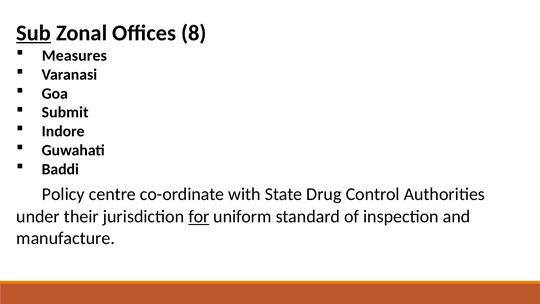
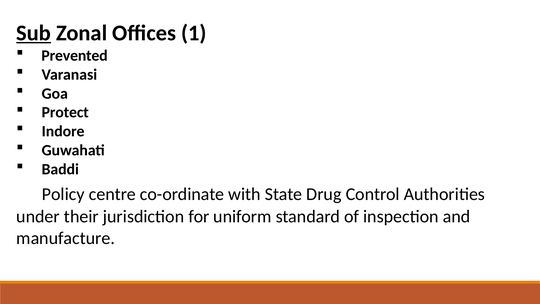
8: 8 -> 1 (194, 33)
Measures: Measures -> Prevented (75, 56)
Submit: Submit -> Protect (65, 112)
for underline: present -> none (199, 216)
